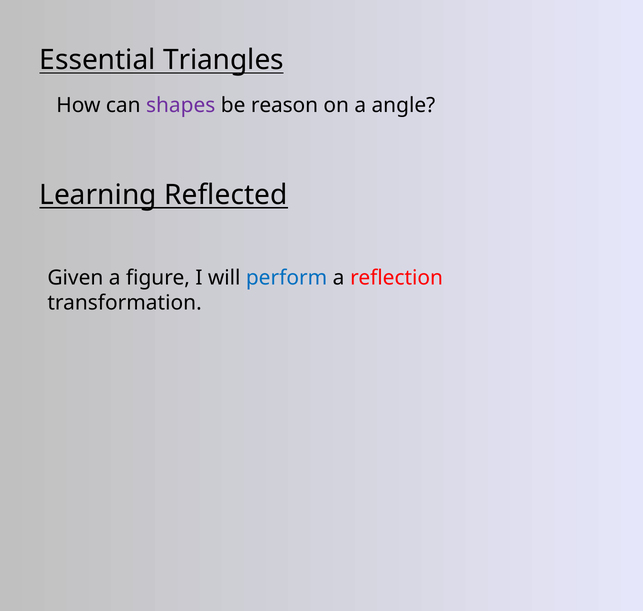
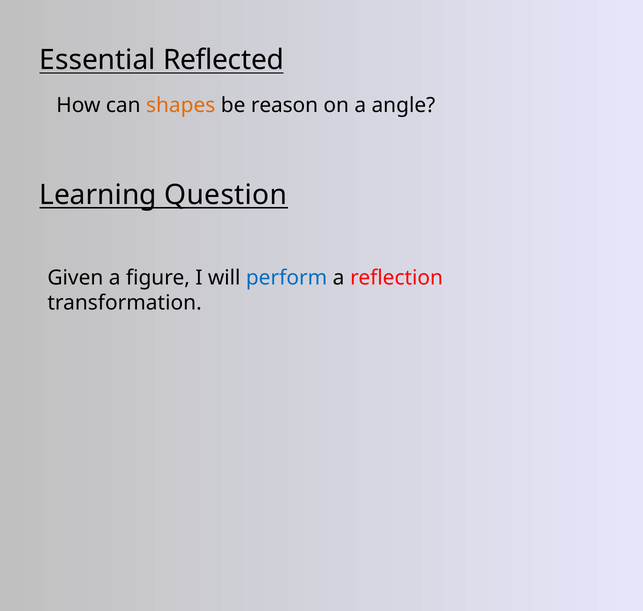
Triangles: Triangles -> Reflected (224, 60)
shapes colour: purple -> orange (181, 105)
Reflected: Reflected -> Question (226, 195)
